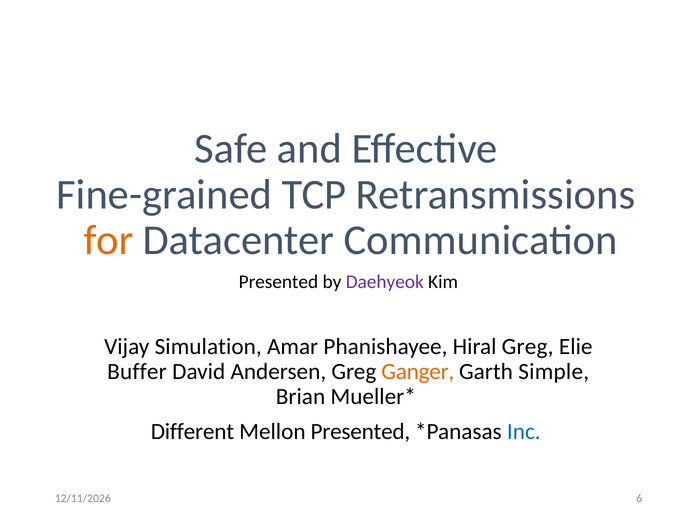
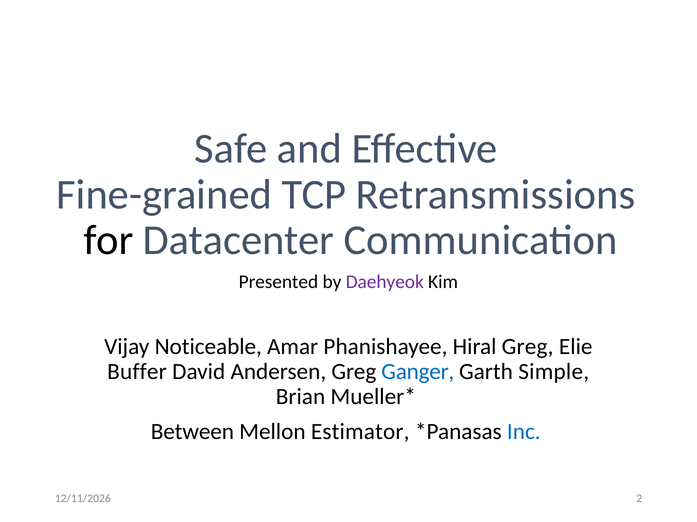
for colour: orange -> black (109, 241)
Simulation: Simulation -> Noticeable (208, 347)
Ganger colour: orange -> blue (418, 372)
Different: Different -> Between (192, 432)
Mellon Presented: Presented -> Estimator (360, 432)
6: 6 -> 2 (639, 499)
